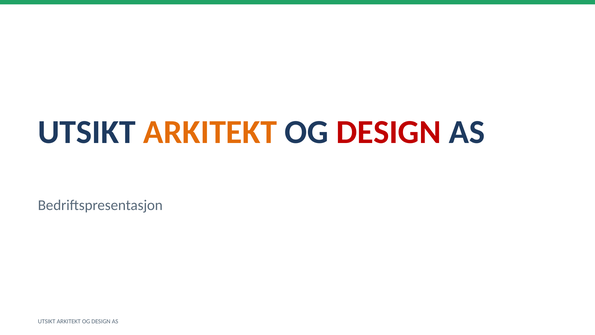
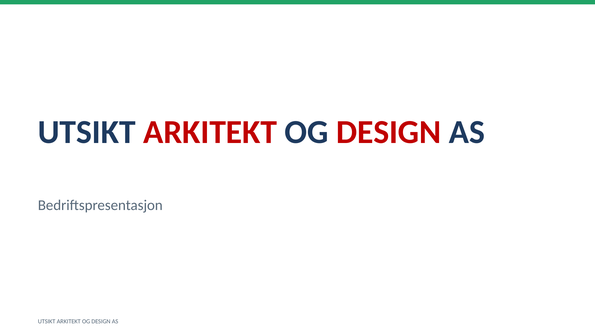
ARKITEKT colour: orange -> red (210, 132)
